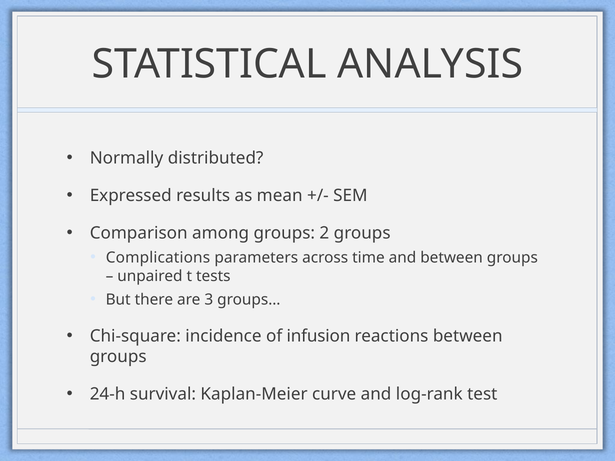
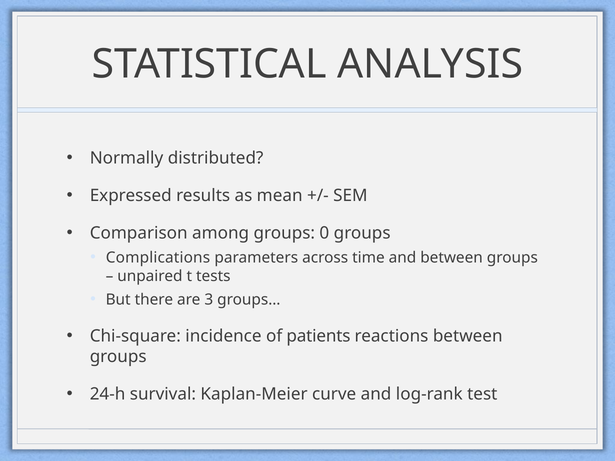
2: 2 -> 0 (324, 233)
infusion: infusion -> patients (318, 336)
